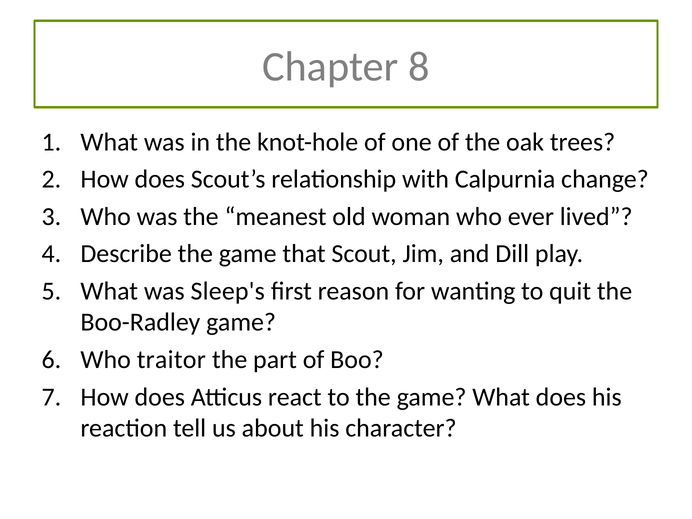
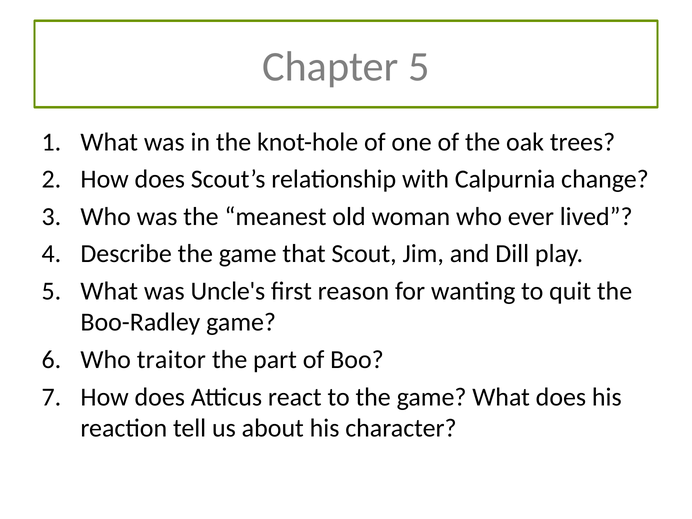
Chapter 8: 8 -> 5 (419, 67)
Sleep's: Sleep's -> Uncle's (228, 291)
